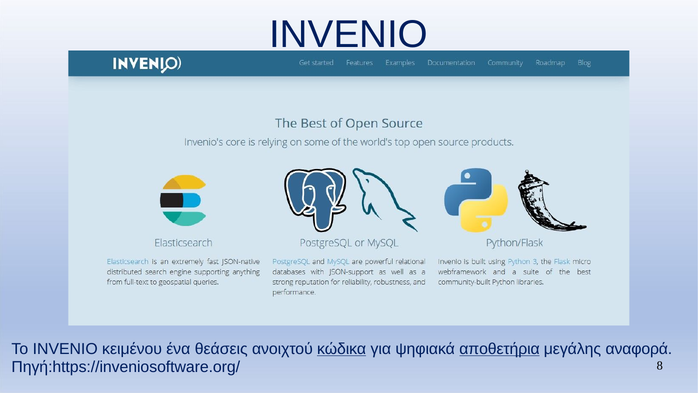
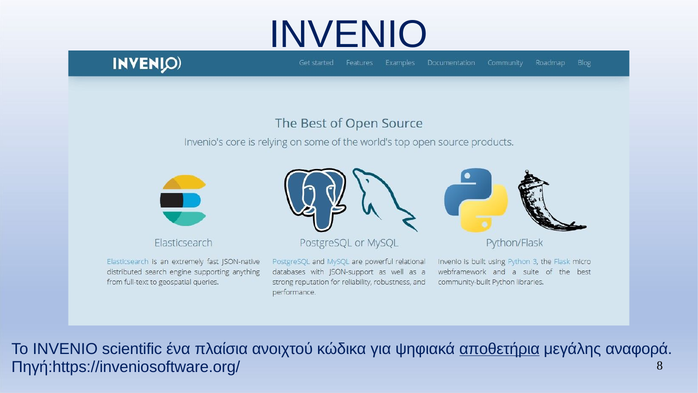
κειμένου: κειμένου -> scientific (132, 349)
θεάσεις: θεάσεις -> πλαίσια (221, 349)
κώδικα underline: present -> none (342, 349)
